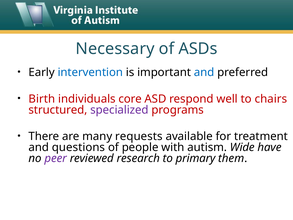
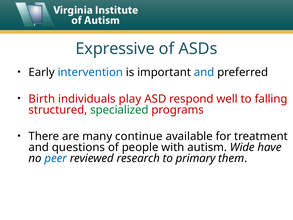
Necessary: Necessary -> Expressive (115, 49)
core: core -> play (130, 99)
chairs: chairs -> falling (271, 99)
specialized colour: purple -> green (119, 110)
requests: requests -> continue (139, 136)
peer colour: purple -> blue (56, 158)
